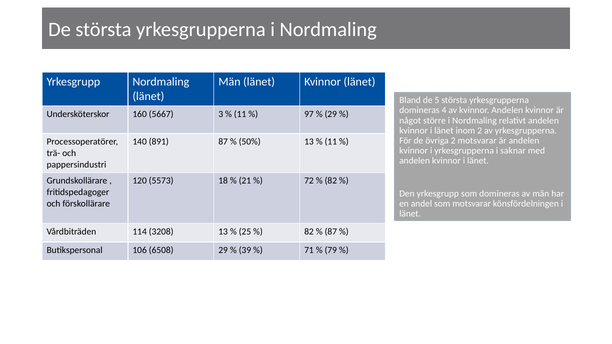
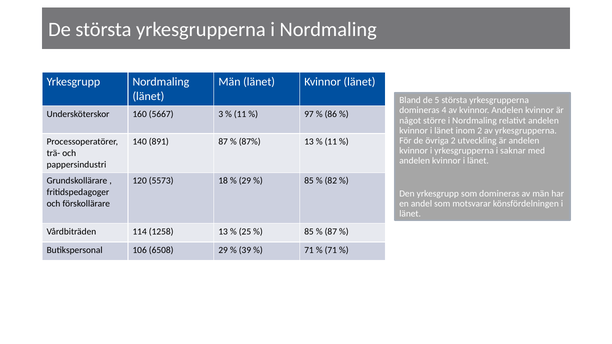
29: 29 -> 86 (331, 114)
2 motsvarar: motsvarar -> utveckling (477, 141)
50%: 50% -> 87% (250, 142)
21: 21 -> 29 (245, 181)
72: 72 -> 85 (309, 181)
3208: 3208 -> 1258 (161, 232)
82: 82 -> 85 (309, 232)
79: 79 -> 71 (331, 250)
